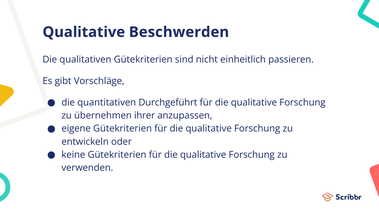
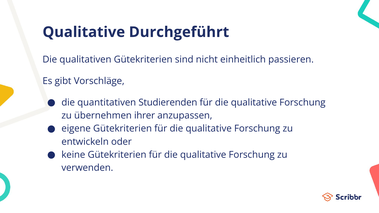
Beschwerden: Beschwerden -> Durchgeführt (179, 32)
Durchgeführt: Durchgeführt -> Studierenden (168, 103)
